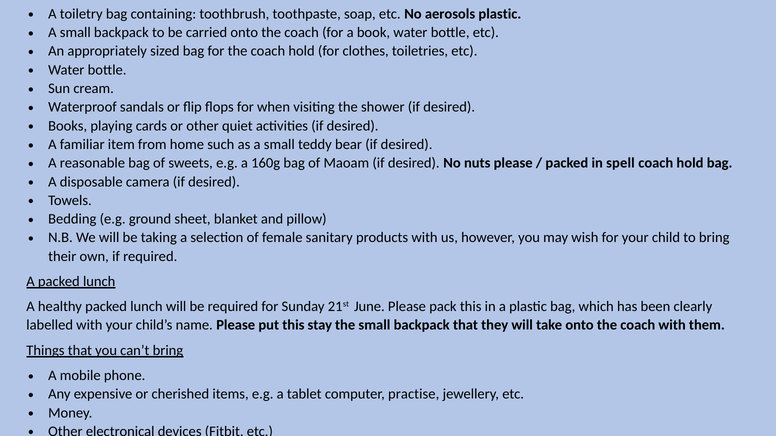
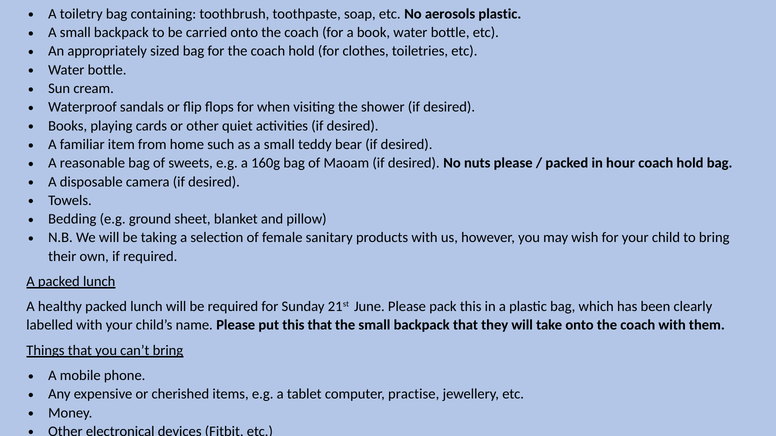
spell: spell -> hour (621, 163)
this stay: stay -> that (320, 326)
